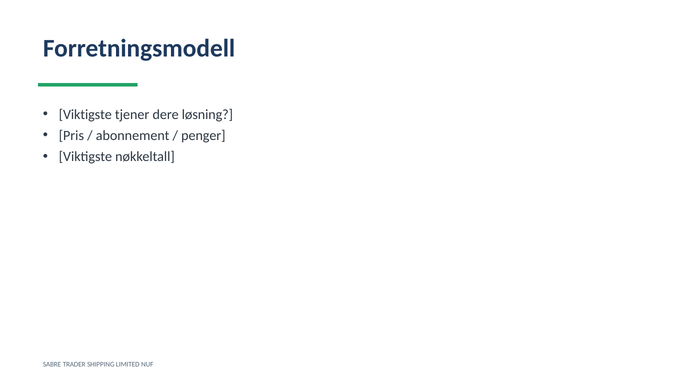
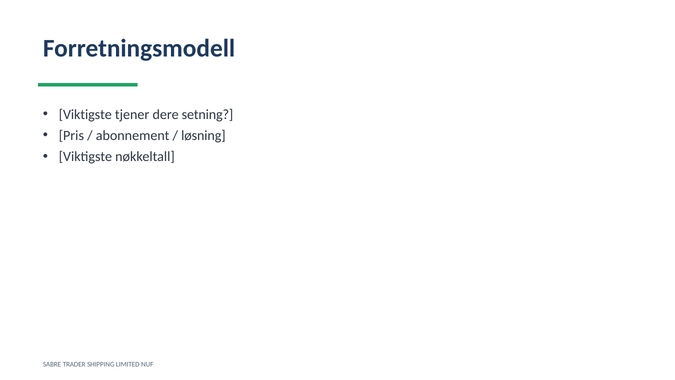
løsning: løsning -> setning (207, 114)
penger: penger -> løsning (203, 135)
